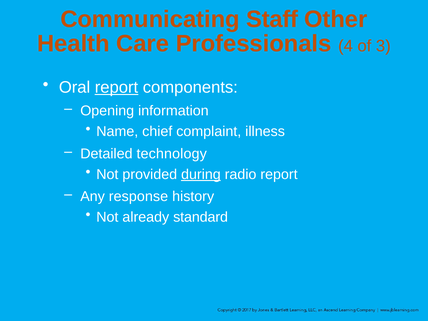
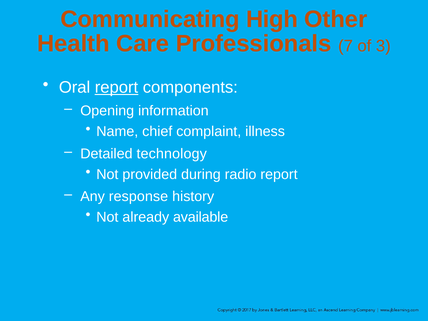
Staff: Staff -> High (272, 19)
4: 4 -> 7 (346, 46)
during underline: present -> none (201, 174)
standard: standard -> available (201, 217)
